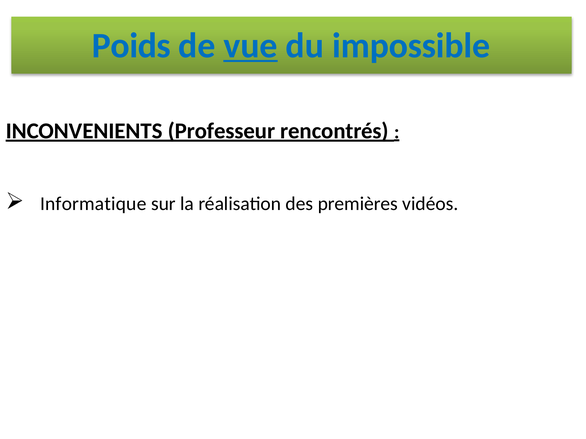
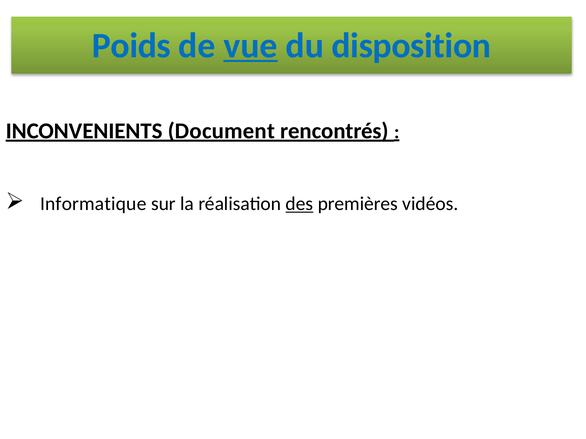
impossible: impossible -> disposition (411, 46)
Professeur: Professeur -> Document (221, 131)
des underline: none -> present (299, 204)
